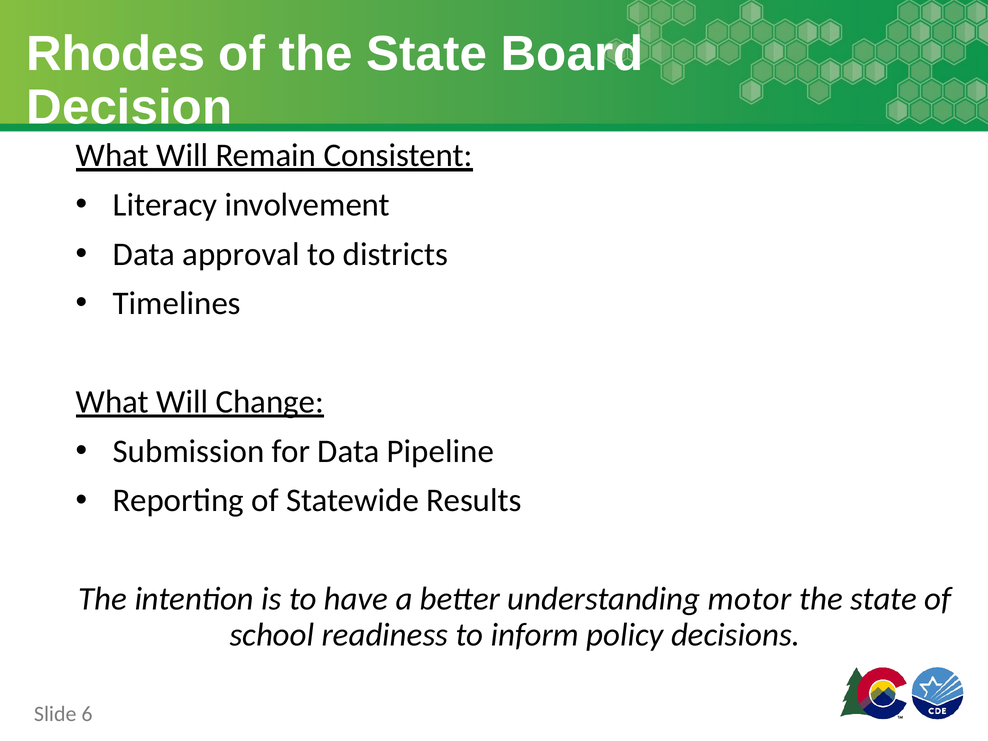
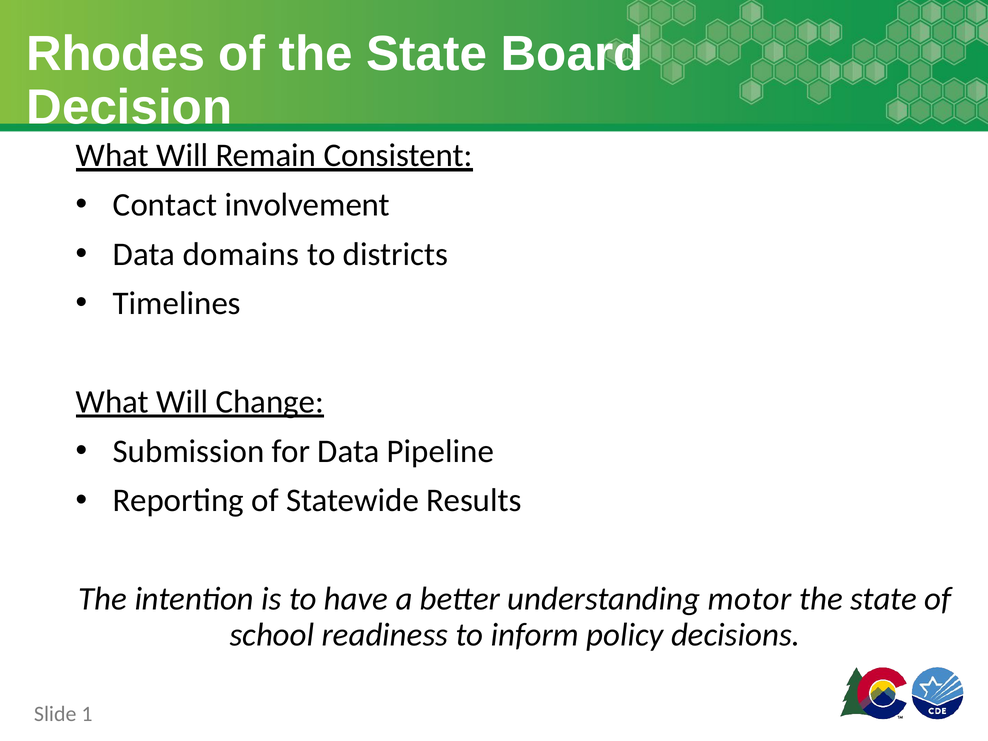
Literacy: Literacy -> Contact (165, 205)
approval: approval -> domains (241, 254)
6: 6 -> 1 (87, 714)
